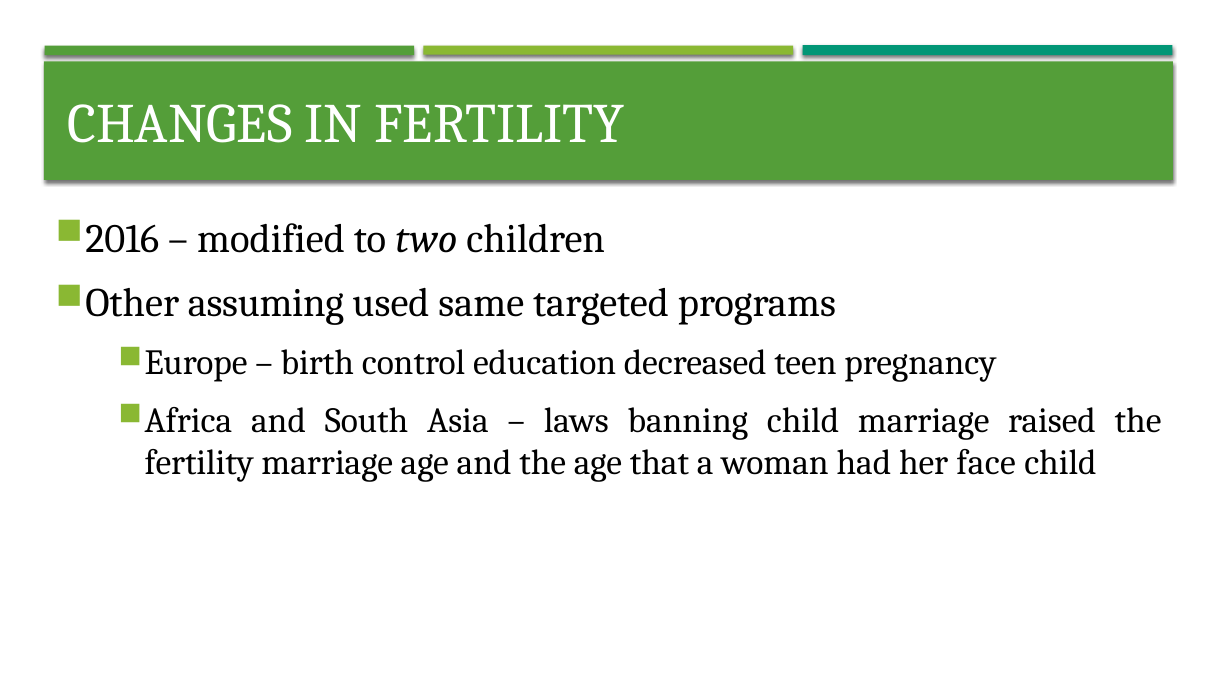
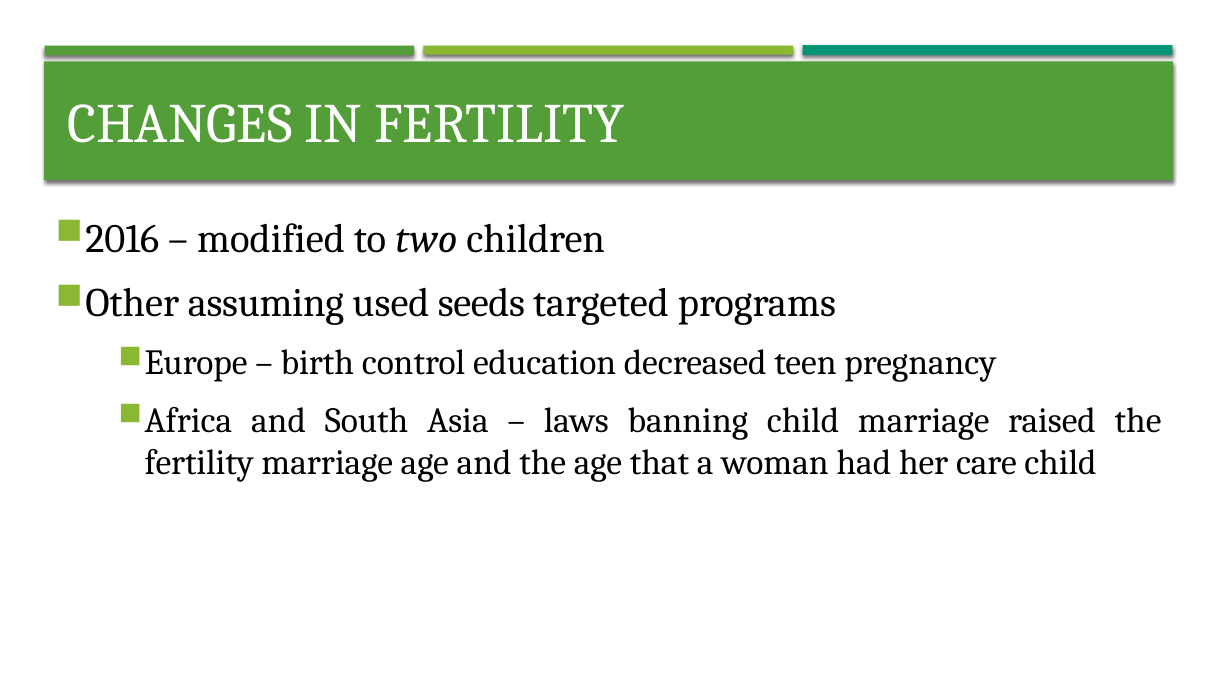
same: same -> seeds (481, 304)
face: face -> care (986, 463)
